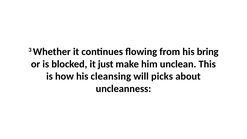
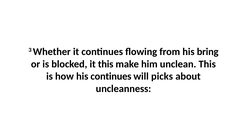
it just: just -> this (106, 64)
his cleansing: cleansing -> continues (111, 76)
